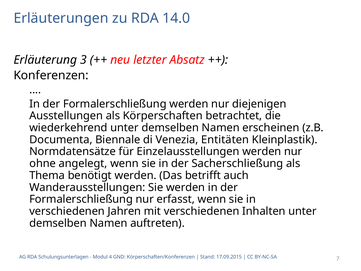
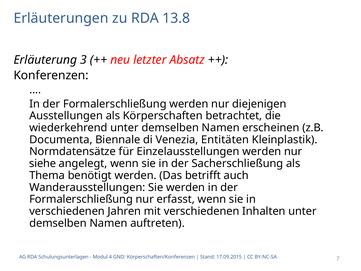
14.0: 14.0 -> 13.8 (176, 18)
ohne: ohne -> siehe (43, 163)
